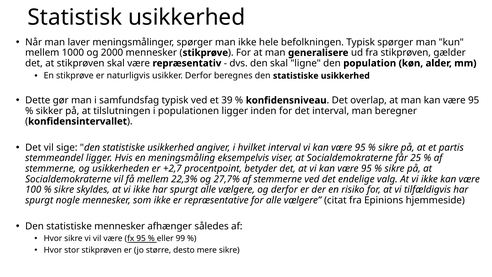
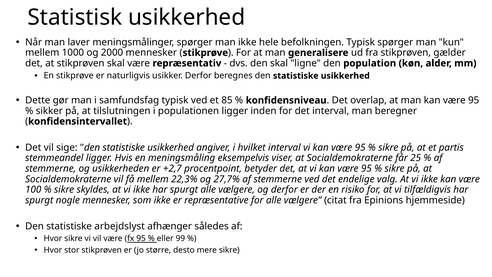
39: 39 -> 85 (227, 100)
statistiske mennesker: mennesker -> arbejdslyst (120, 226)
